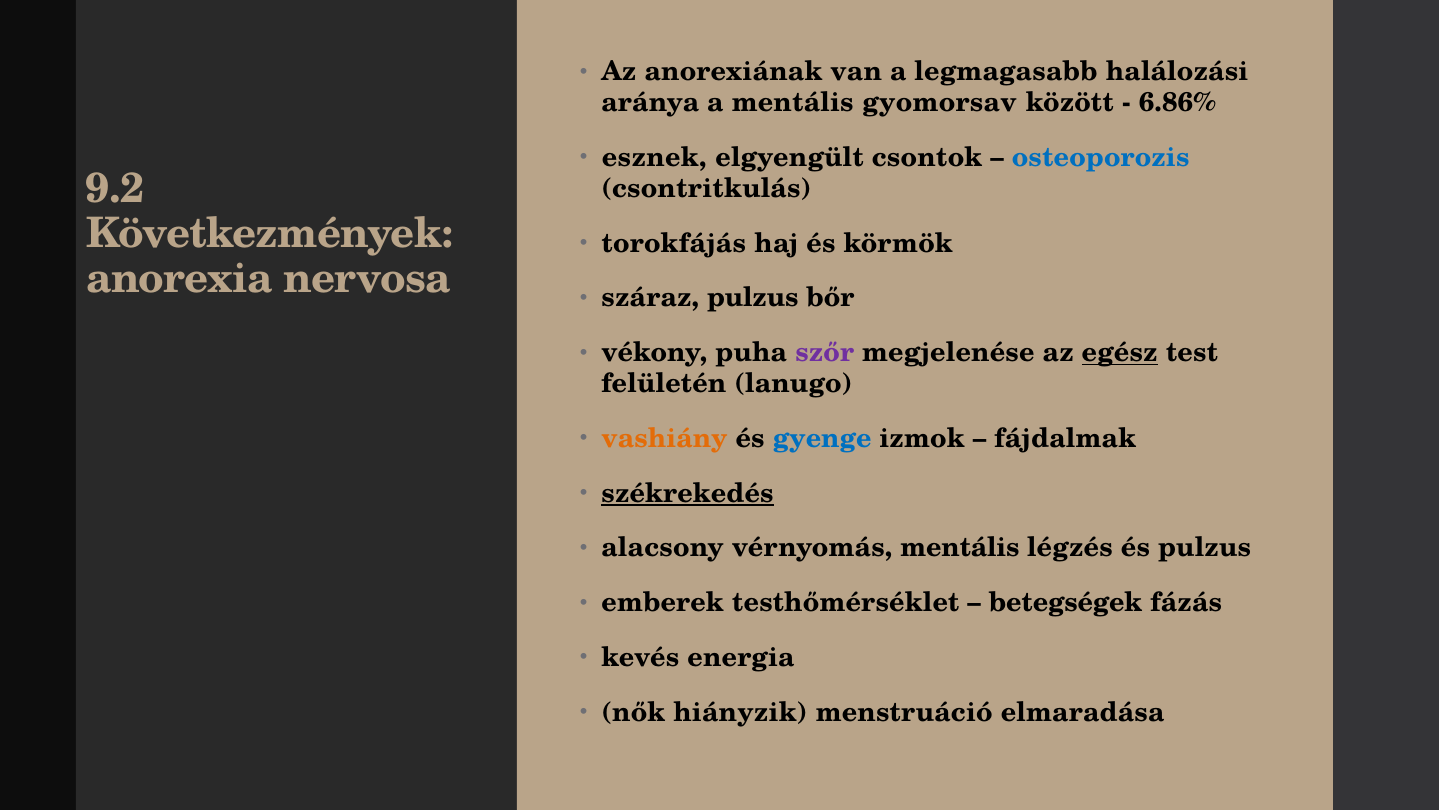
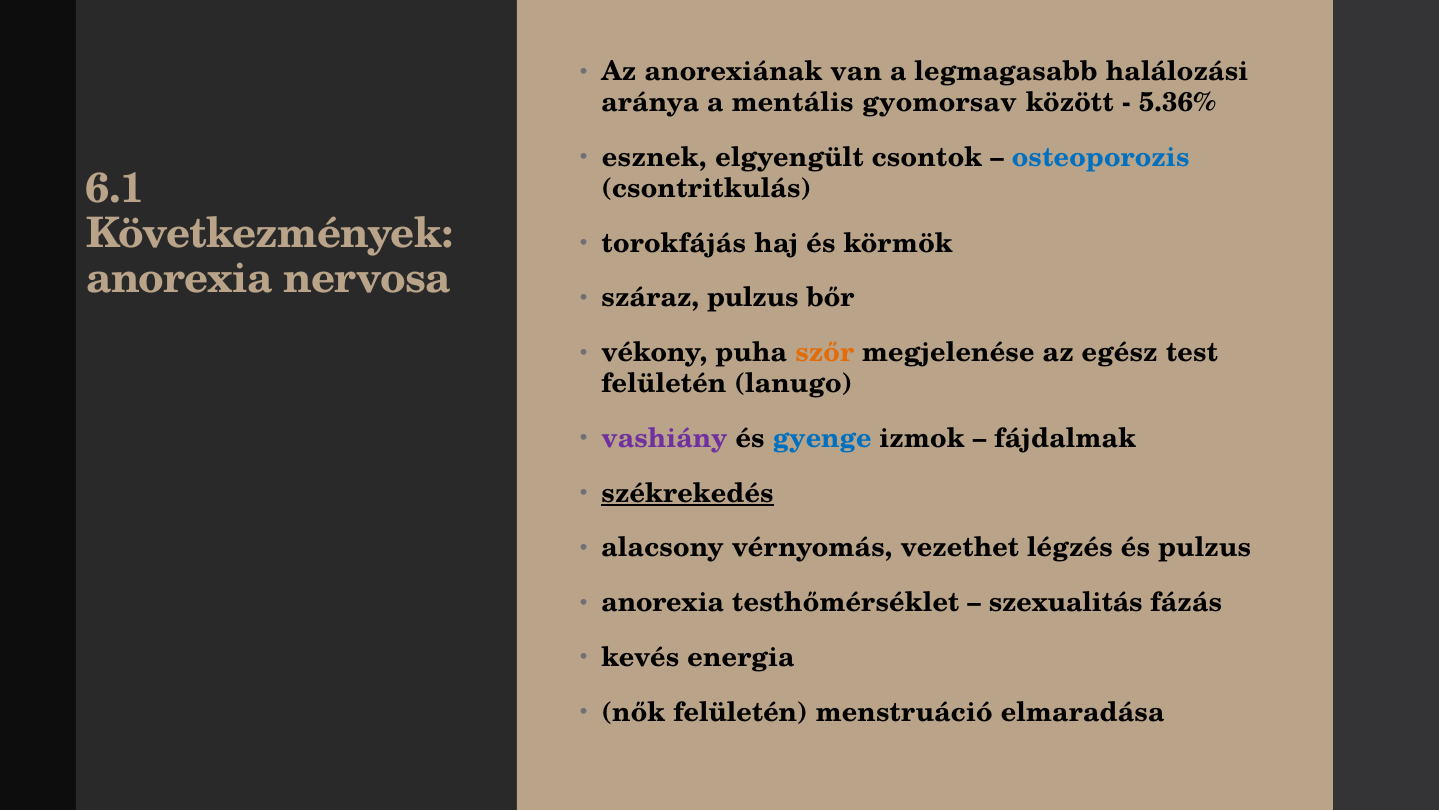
6.86%: 6.86% -> 5.36% (1177, 103)
9.2: 9.2 -> 6.1 (115, 188)
szőr colour: purple -> orange (825, 353)
egész underline: present -> none (1120, 353)
vashiány colour: orange -> purple (665, 438)
vérnyomás mentális: mentális -> vezethet (960, 548)
emberek: emberek -> anorexia (663, 602)
betegségek: betegségek -> szexualitás (1066, 602)
nők hiányzik: hiányzik -> felületén (740, 712)
